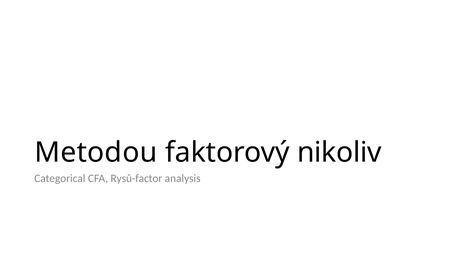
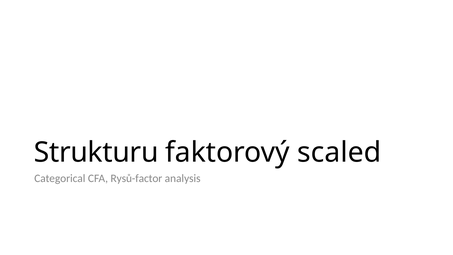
Metodou: Metodou -> Strukturu (96, 152)
nikoliv: nikoliv -> scaled (339, 152)
